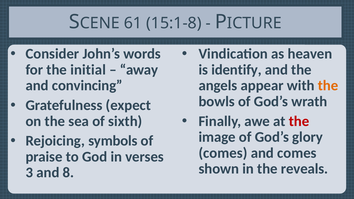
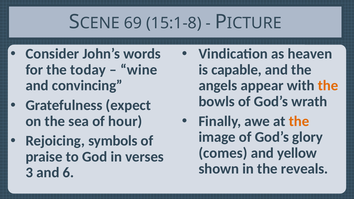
61: 61 -> 69 (133, 23)
initial: initial -> today (88, 70)
away: away -> wine (139, 70)
identify: identify -> capable (236, 70)
the colour: red -> orange (299, 121)
sixth: sixth -> hour (125, 121)
and comes: comes -> yellow (297, 153)
8: 8 -> 6 (68, 173)
